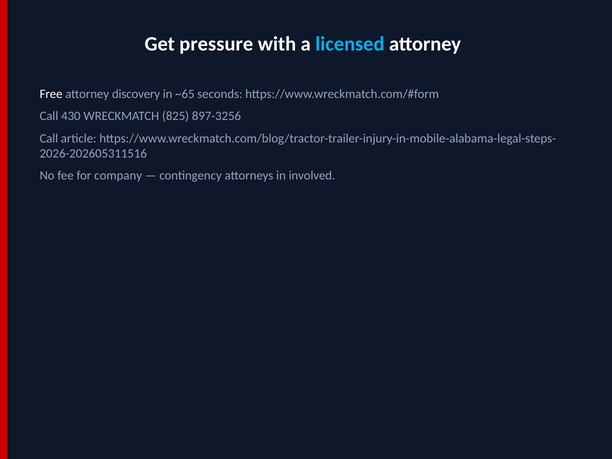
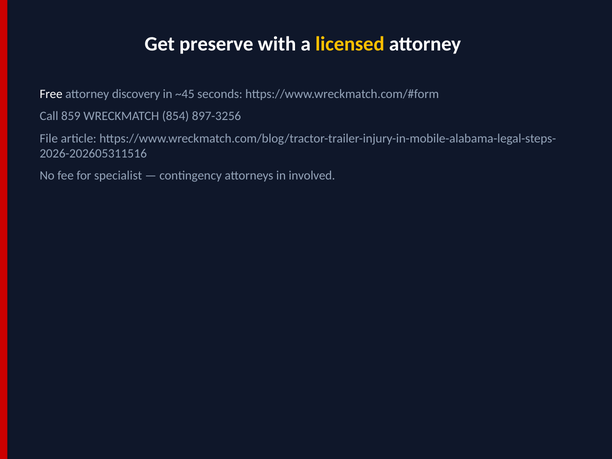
pressure: pressure -> preserve (216, 44)
licensed colour: light blue -> yellow (350, 44)
~65: ~65 -> ~45 (185, 94)
430: 430 -> 859 (71, 116)
825: 825 -> 854 (176, 116)
Call: Call -> File (49, 138)
company: company -> specialist (118, 176)
